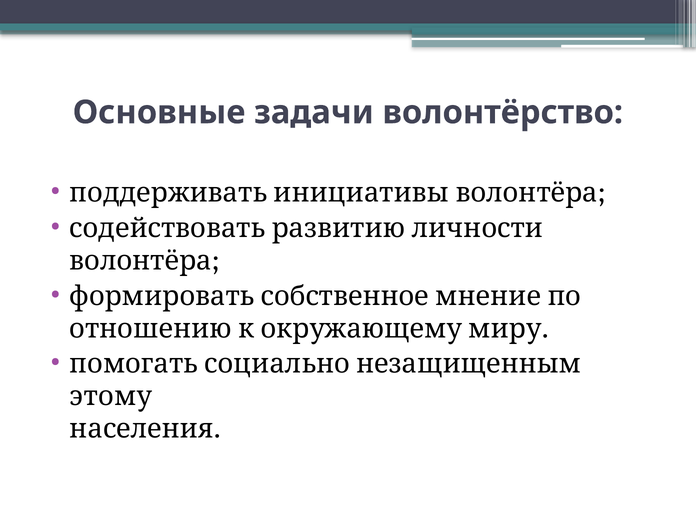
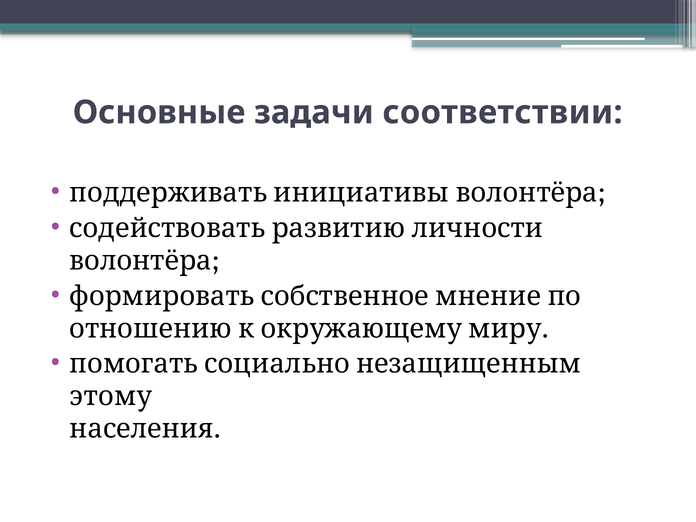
волонтёрство: волонтёрство -> соответствии (503, 112)
